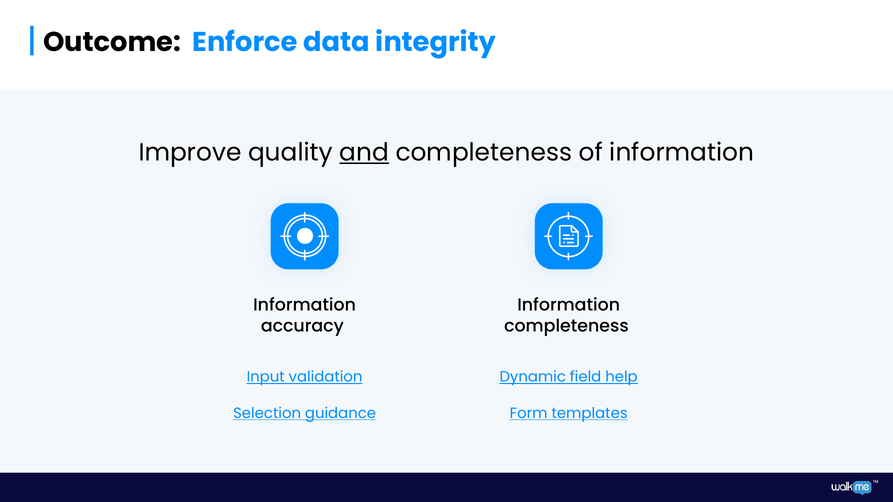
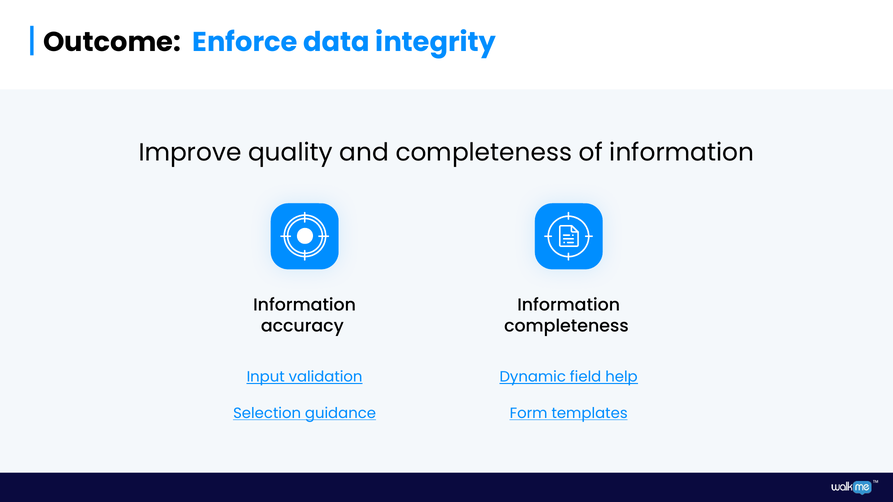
and underline: present -> none (364, 153)
